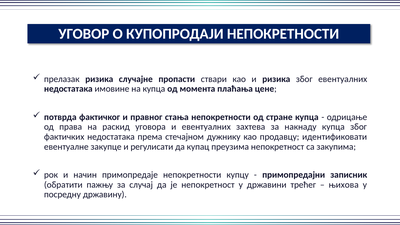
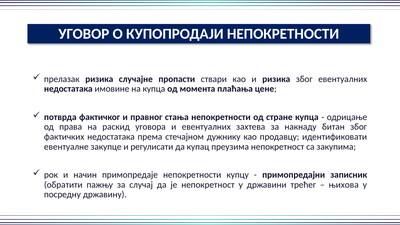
накнаду купца: купца -> битан (333, 127)
